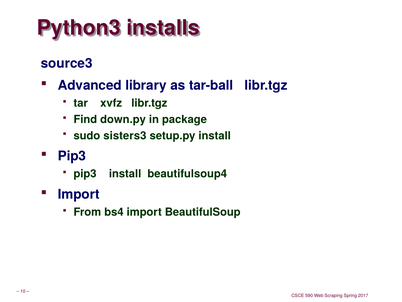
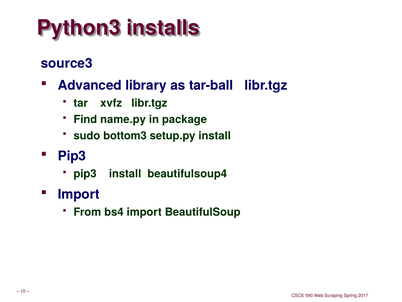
down.py: down.py -> name.py (123, 119)
sisters3: sisters3 -> bottom3 (125, 136)
